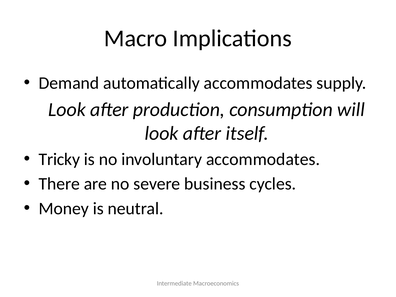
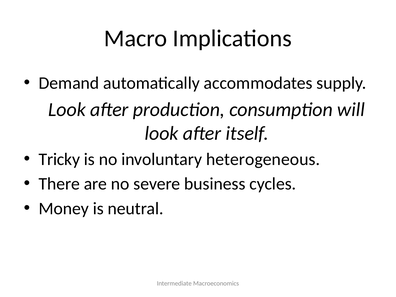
involuntary accommodates: accommodates -> heterogeneous (263, 159)
